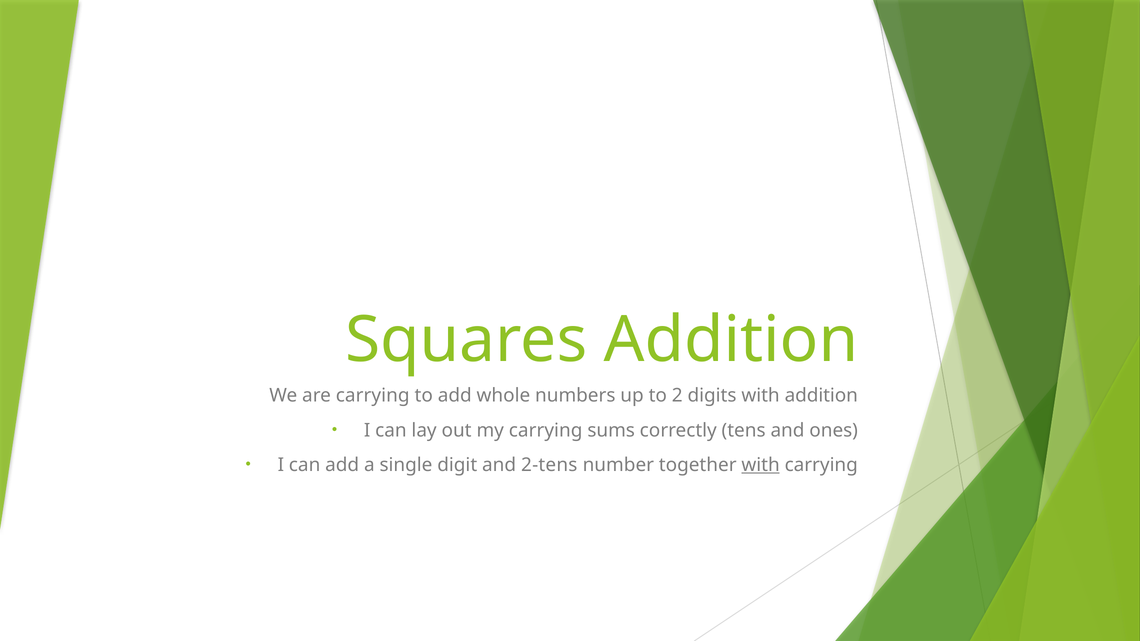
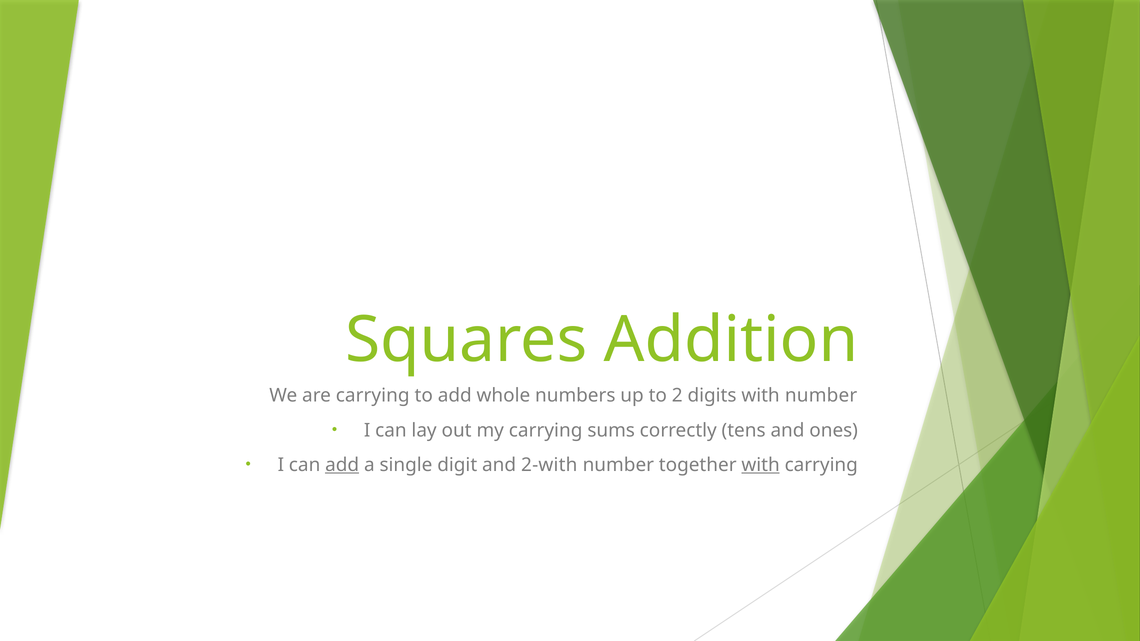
with addition: addition -> number (821, 396)
add underline: none -> present (342, 465)
2-tens: 2-tens -> 2-with (549, 465)
